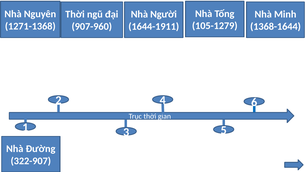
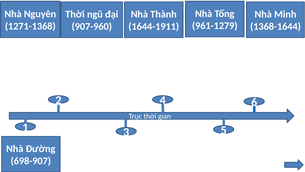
Người: Người -> Thành (163, 14)
105-1279: 105-1279 -> 961-1279 (215, 26)
322-907: 322-907 -> 698-907 (31, 161)
